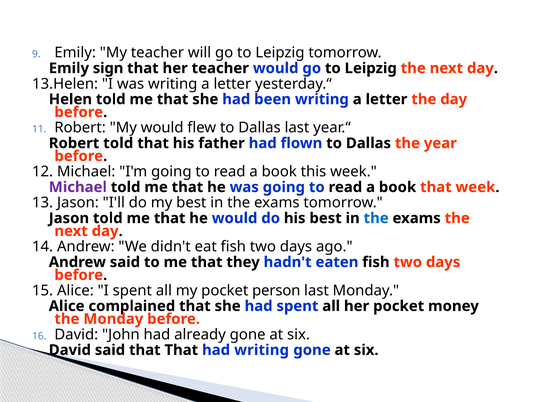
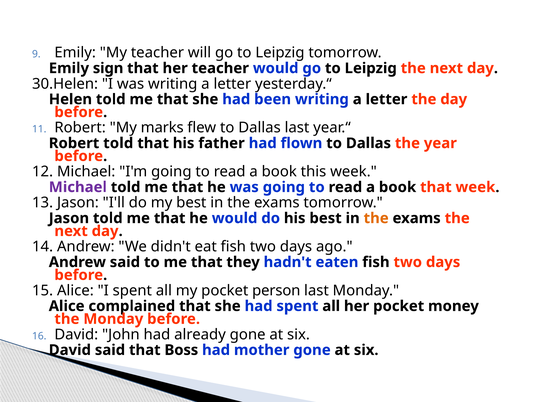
13.Helen: 13.Helen -> 30.Helen (65, 84)
My would: would -> marks (162, 128)
the colour: blue -> orange (376, 218)
that That: That -> Boss (181, 350)
had writing: writing -> mother (262, 350)
